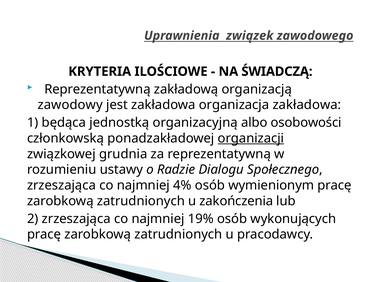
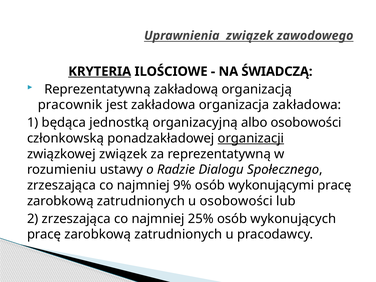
KRYTERIA underline: none -> present (100, 72)
zawodowy: zawodowy -> pracownik (70, 105)
związkowej grudnia: grudnia -> związek (123, 154)
4%: 4% -> 9% (182, 185)
wymienionym: wymienionym -> wykonującymi (271, 185)
u zakończenia: zakończenia -> osobowości (236, 201)
19%: 19% -> 25% (201, 219)
